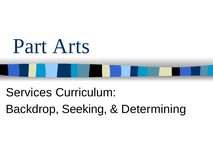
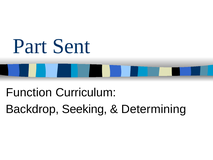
Arts: Arts -> Sent (71, 46)
Services: Services -> Function (29, 92)
